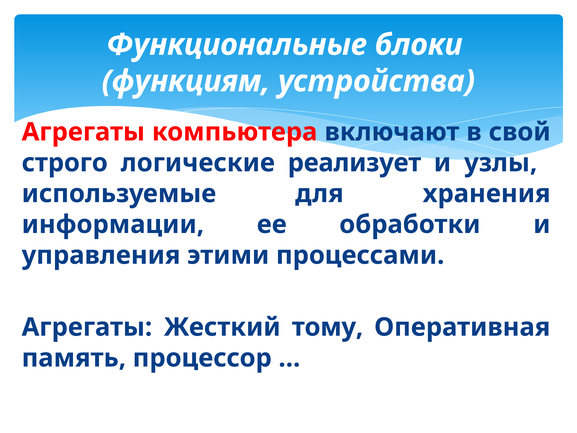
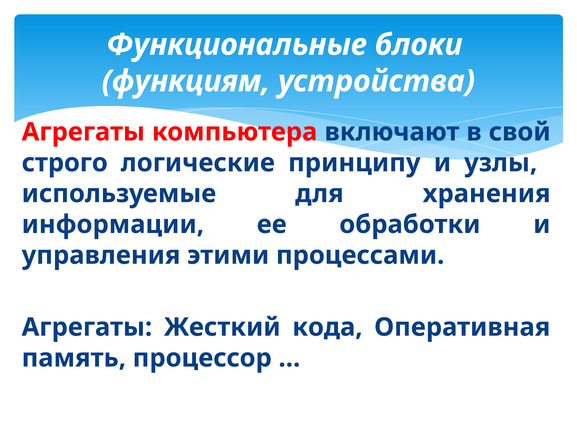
реализует: реализует -> принципу (354, 163)
тому: тому -> кода (327, 327)
